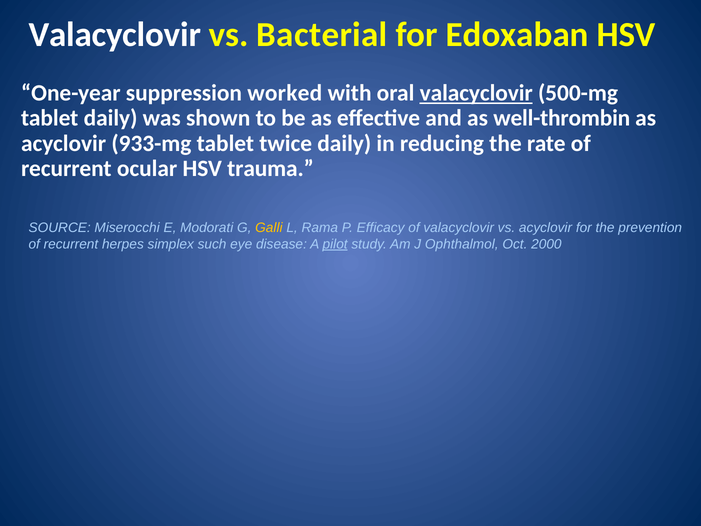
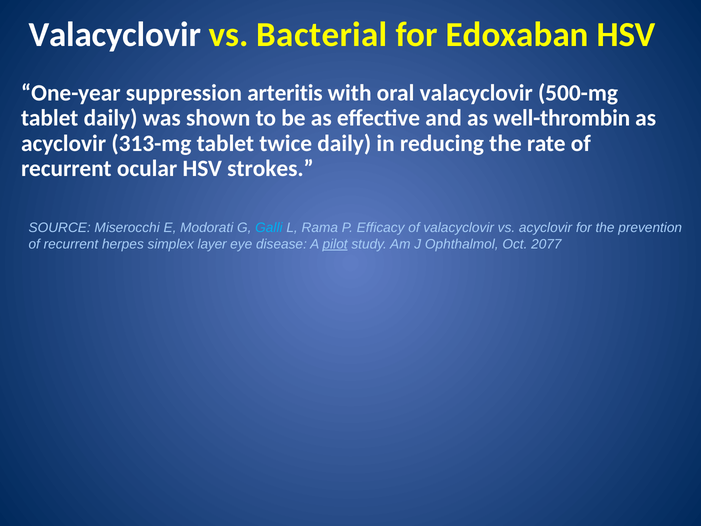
worked: worked -> arteritis (285, 93)
valacyclovir underline: present -> none (476, 93)
933-mg: 933-mg -> 313-mg (151, 143)
trauma: trauma -> strokes (270, 169)
Galli colour: yellow -> light blue (269, 228)
such: such -> layer (212, 244)
2000: 2000 -> 2077 (546, 244)
